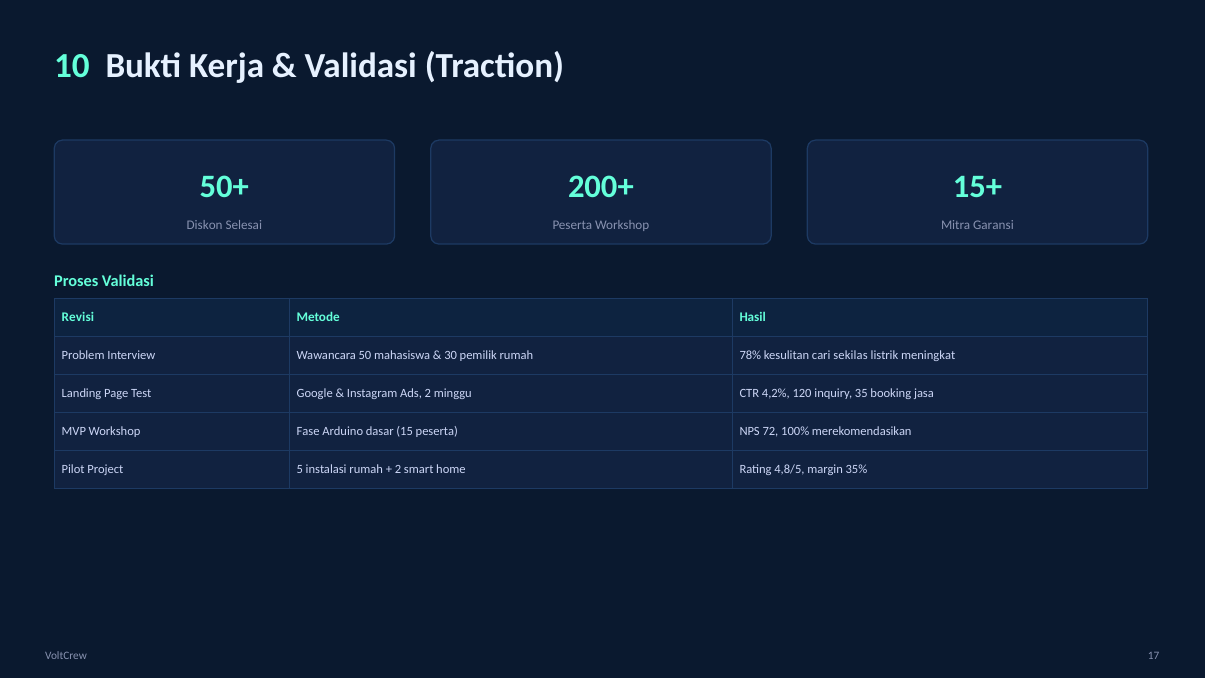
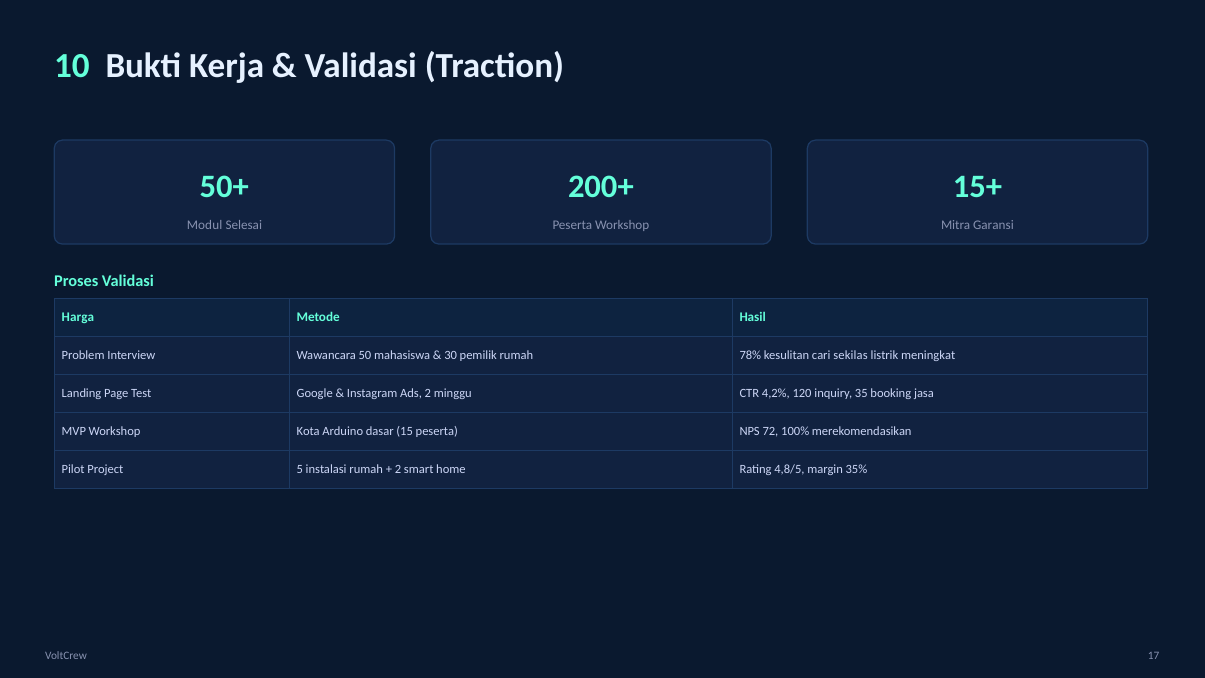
Diskon: Diskon -> Modul (205, 225)
Revisi: Revisi -> Harga (78, 317)
Fase: Fase -> Kota (308, 431)
